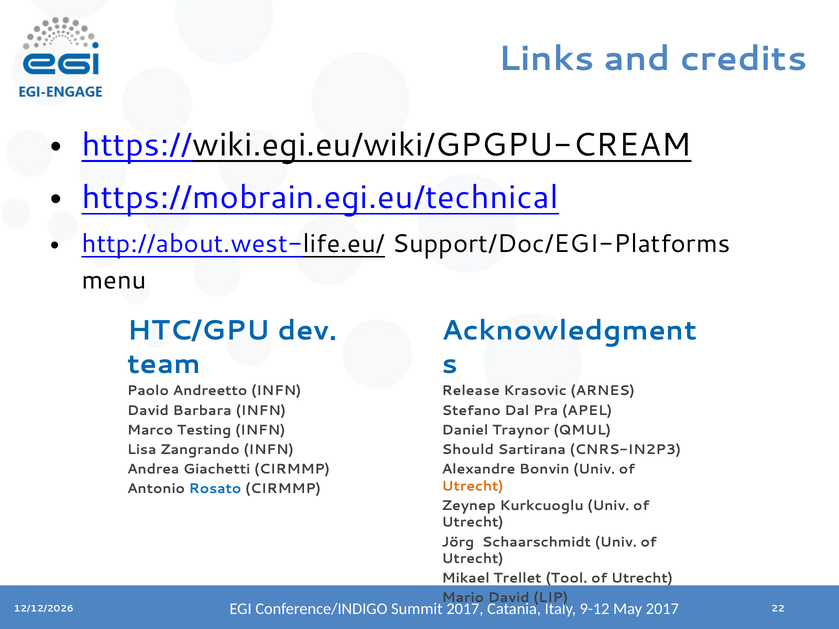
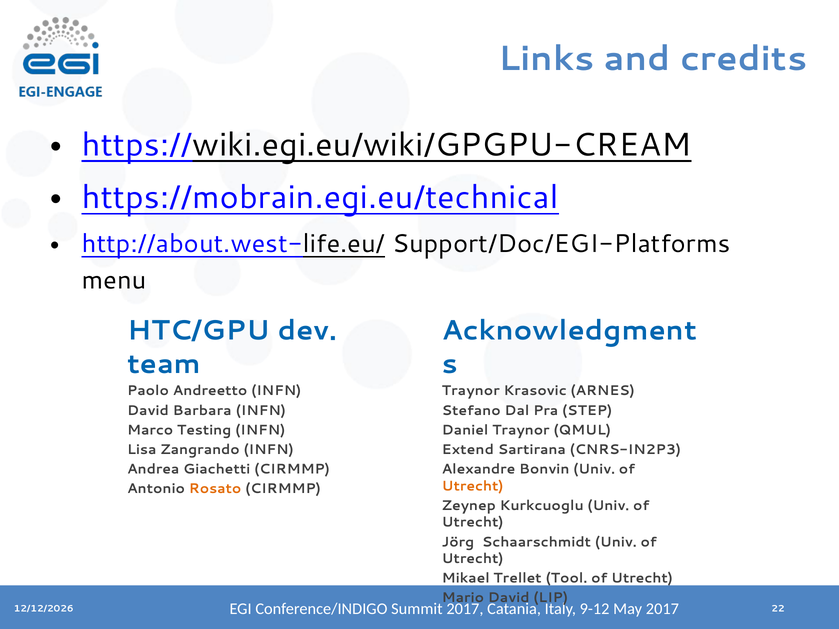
Release: Release -> Traynor (471, 391)
APEL: APEL -> STEP (587, 411)
Should: Should -> Extend (468, 450)
Rosato colour: blue -> orange (215, 489)
